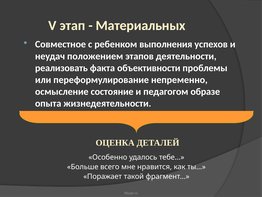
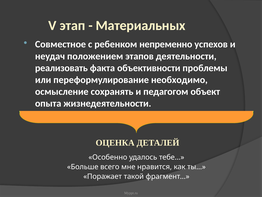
выполнения: выполнения -> непременно (166, 44)
непременно: непременно -> необходимо (179, 80)
состояние: состояние -> сохранять (112, 91)
образе: образе -> объект (205, 91)
